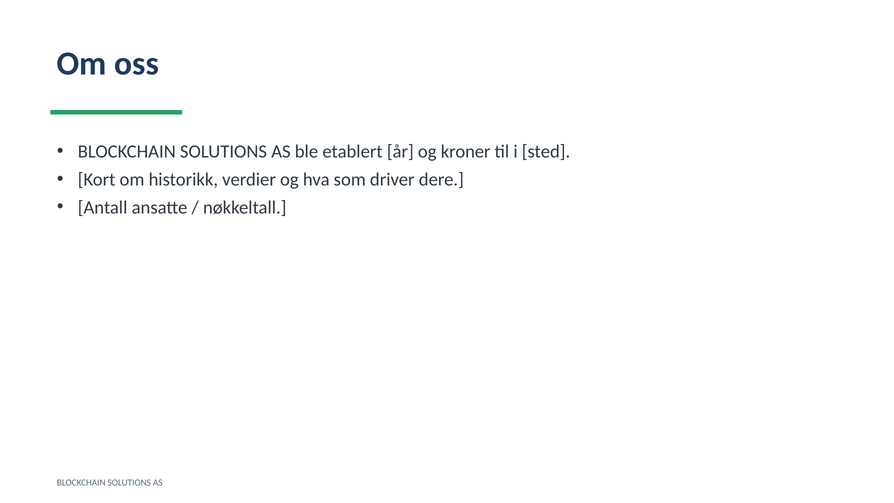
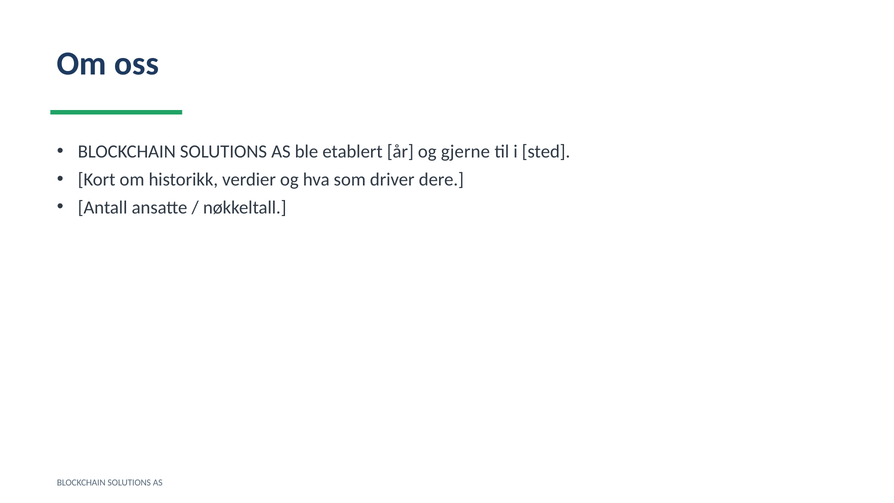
kroner: kroner -> gjerne (465, 151)
